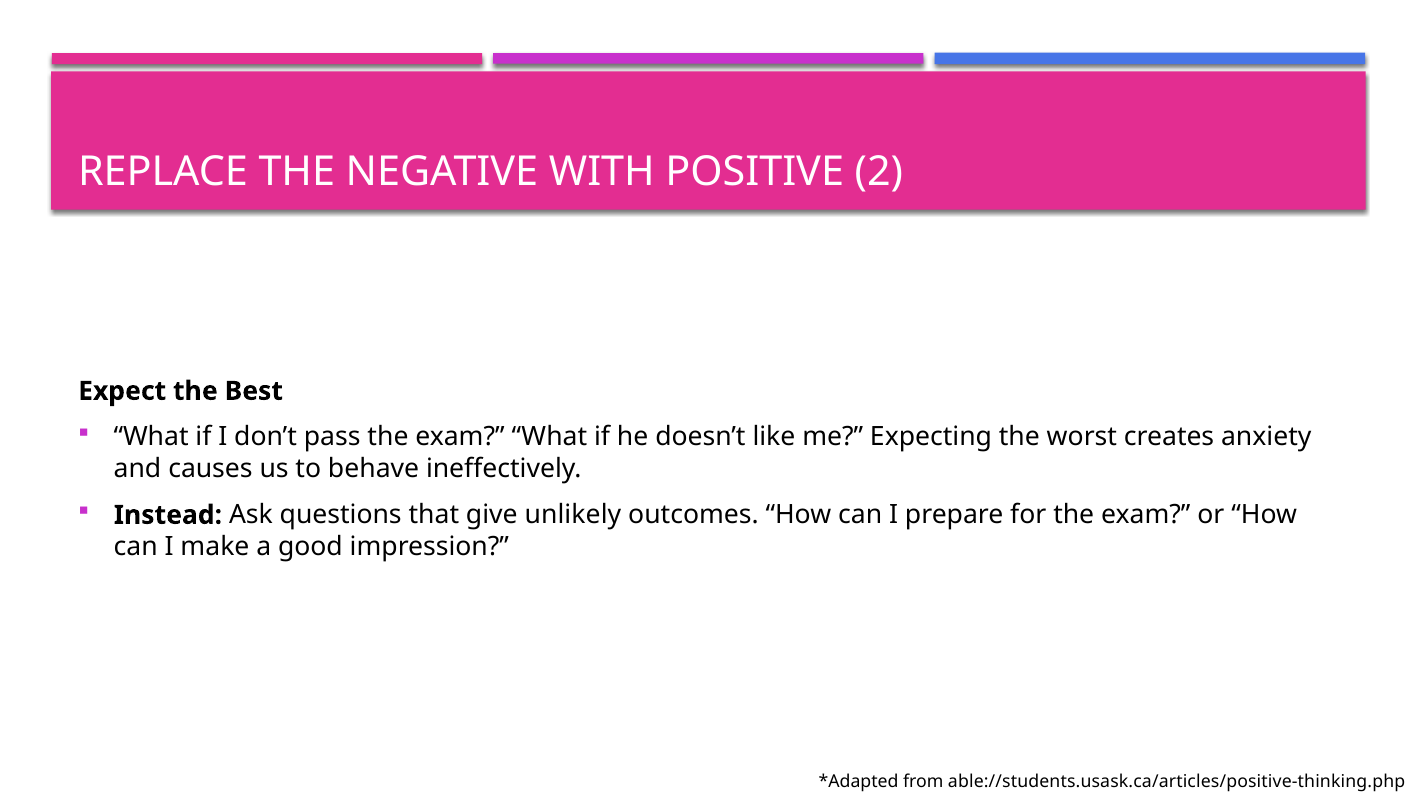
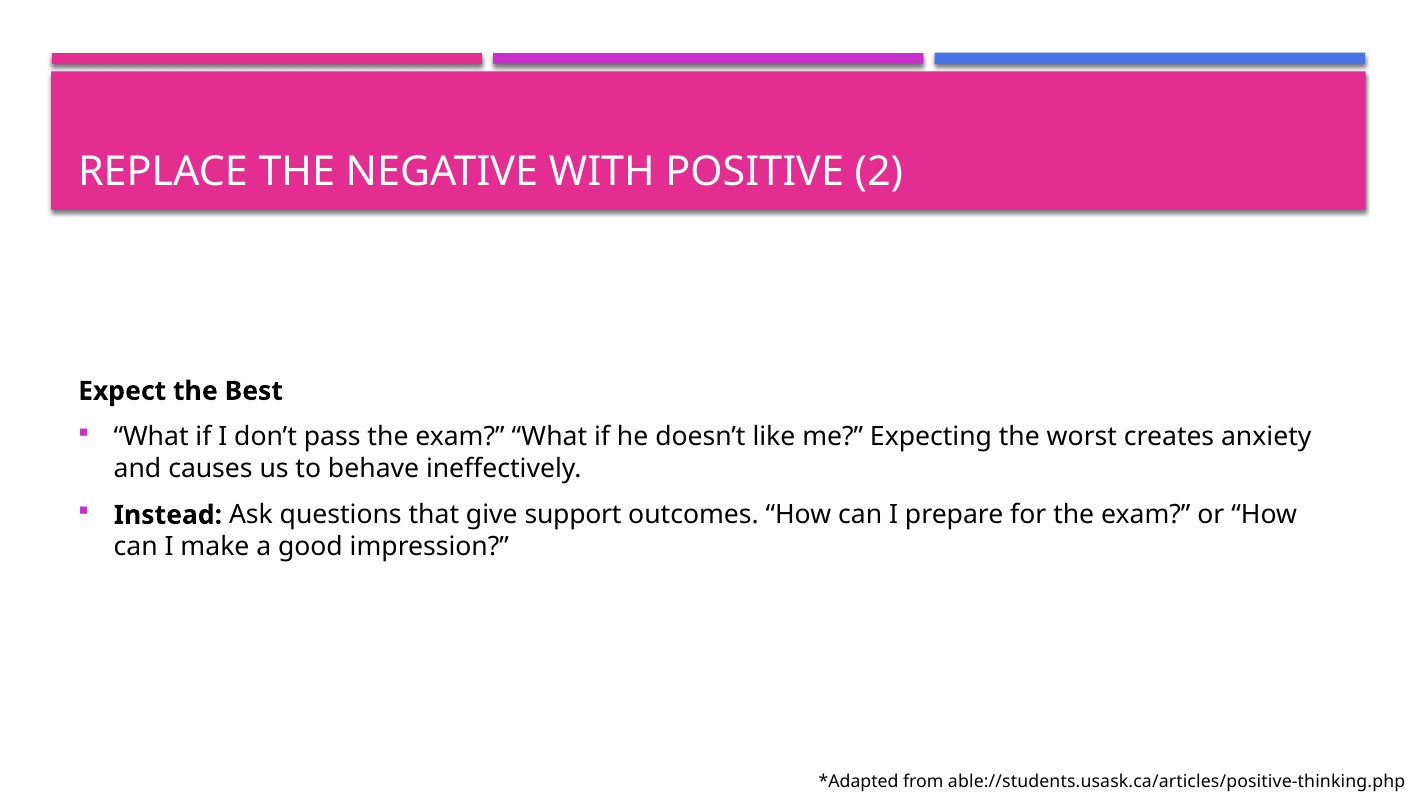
unlikely: unlikely -> support (573, 515)
